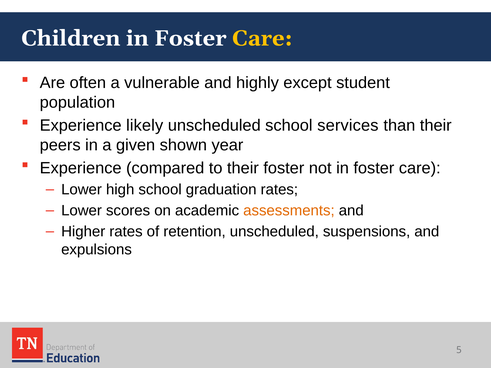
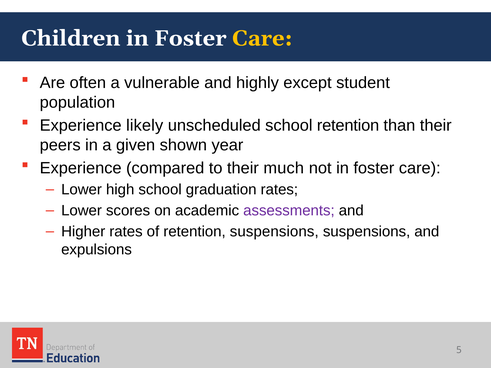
school services: services -> retention (348, 126)
their foster: foster -> much (284, 168)
assessments colour: orange -> purple (289, 211)
retention unscheduled: unscheduled -> suspensions (274, 232)
